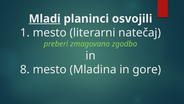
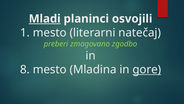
gore underline: none -> present (147, 69)
